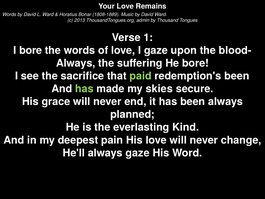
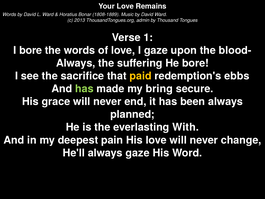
paid colour: light green -> yellow (141, 76)
redemption's been: been -> ebbs (237, 76)
skies: skies -> bring (159, 89)
Kind: Kind -> With (186, 127)
